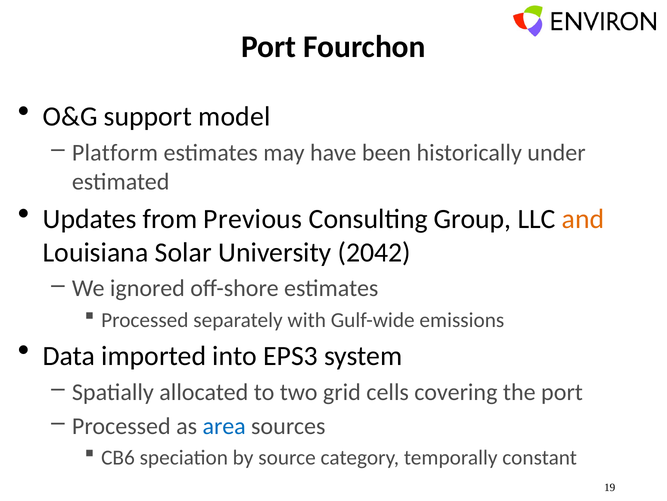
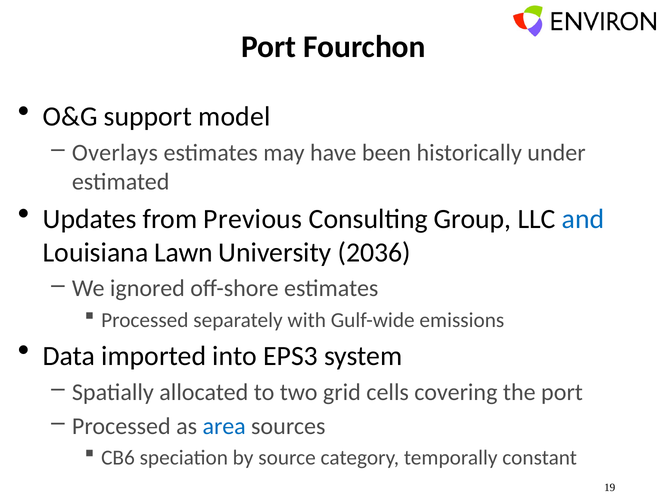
Platform: Platform -> Overlays (115, 153)
and colour: orange -> blue (583, 219)
Solar: Solar -> Lawn (184, 252)
2042: 2042 -> 2036 (374, 252)
